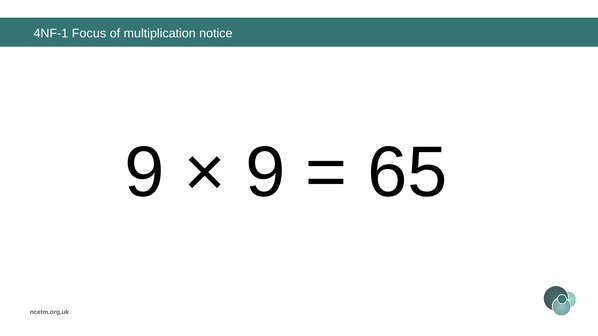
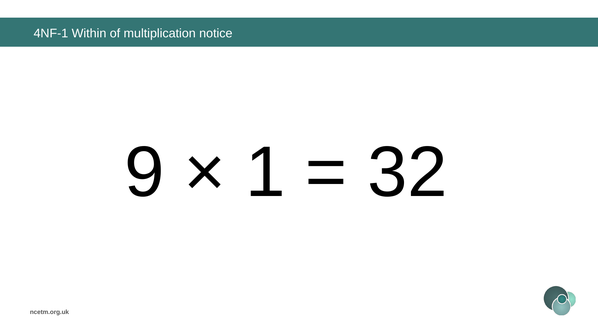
Focus: Focus -> Within (89, 33)
9: 9 -> 1 (266, 173)
65: 65 -> 32 (407, 173)
